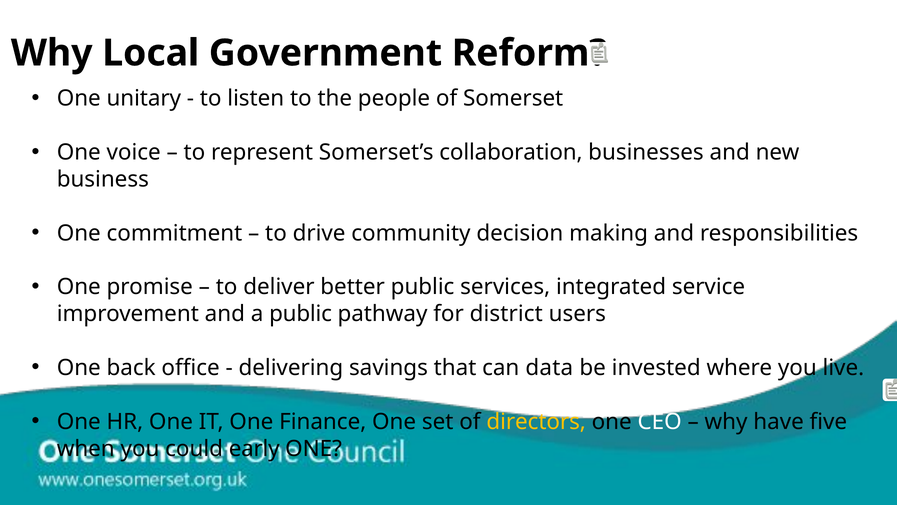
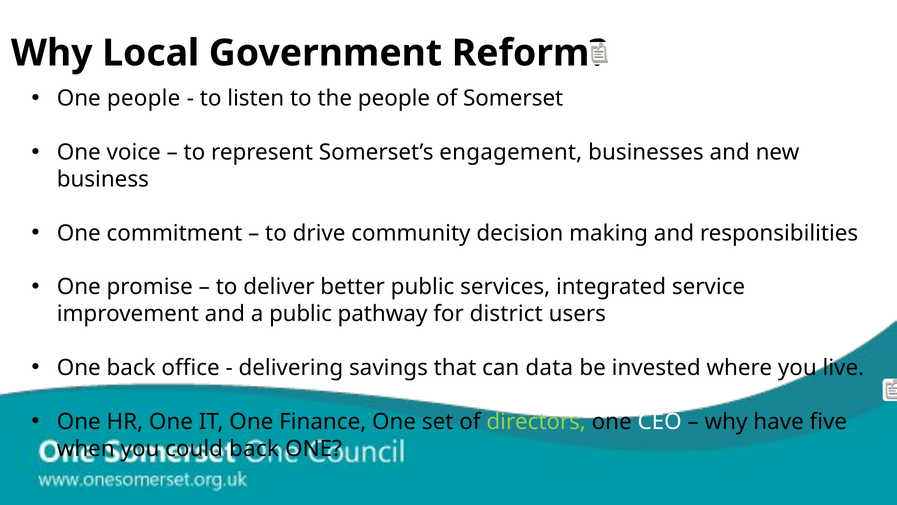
One unitary: unitary -> people (144, 98)
collaboration: collaboration -> engagement (511, 152)
directors colour: yellow -> light green (536, 421)
could early: early -> back (254, 448)
